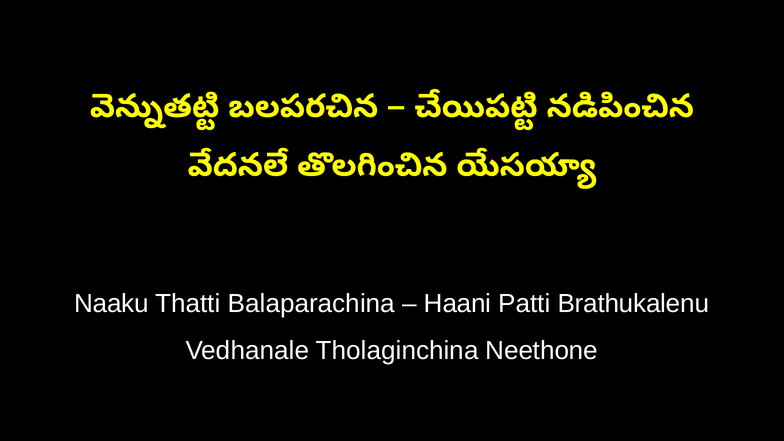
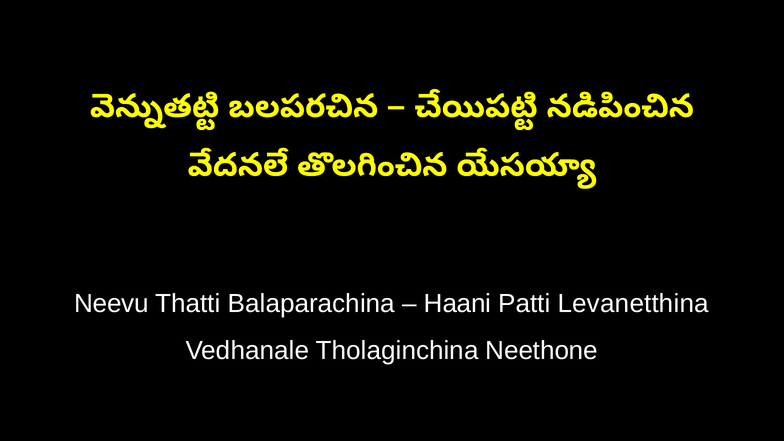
Naaku: Naaku -> Neevu (111, 304)
Brathukalenu: Brathukalenu -> Levanetthina (633, 304)
